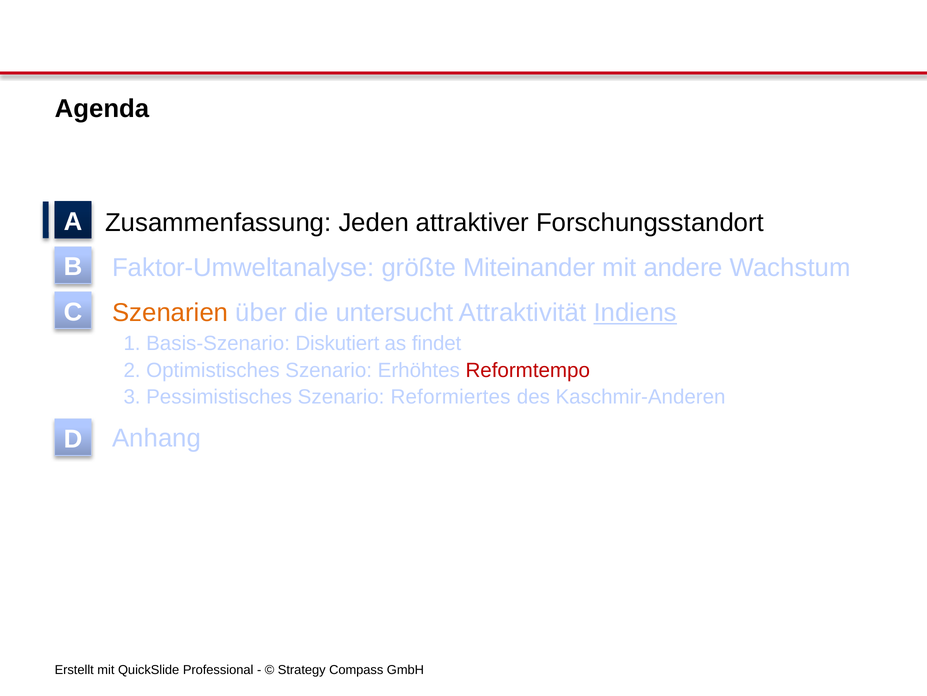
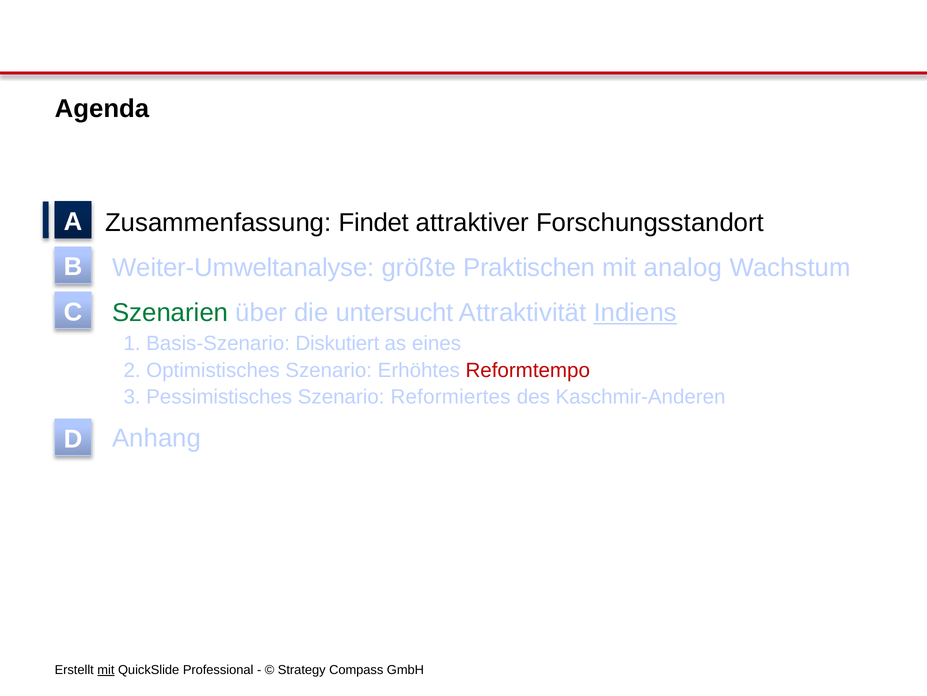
Jeden: Jeden -> Findet (374, 222)
Faktor-Umweltanalyse: Faktor-Umweltanalyse -> Weiter-Umweltanalyse (243, 267)
Miteinander: Miteinander -> Praktischen (529, 267)
andere: andere -> analog (683, 267)
Szenarien colour: orange -> green (170, 312)
findet: findet -> eines (437, 343)
mit underline: none -> present (106, 669)
